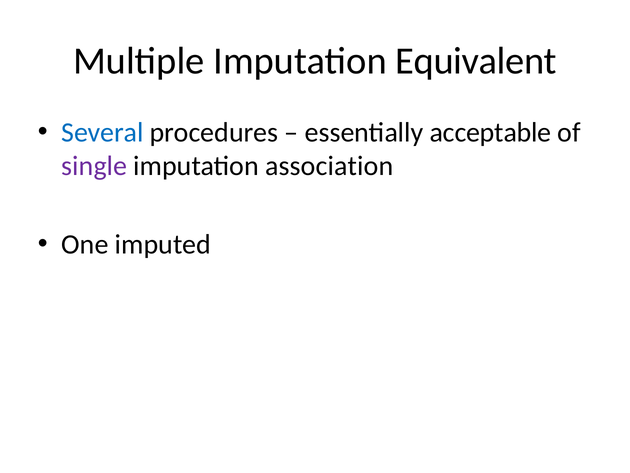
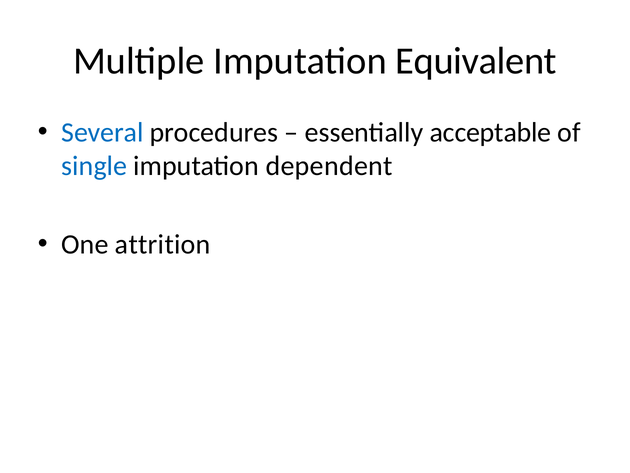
single colour: purple -> blue (94, 166)
association: association -> dependent (329, 166)
imputed: imputed -> attrition (163, 244)
